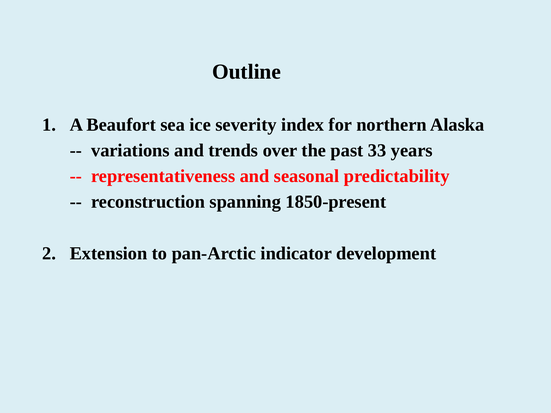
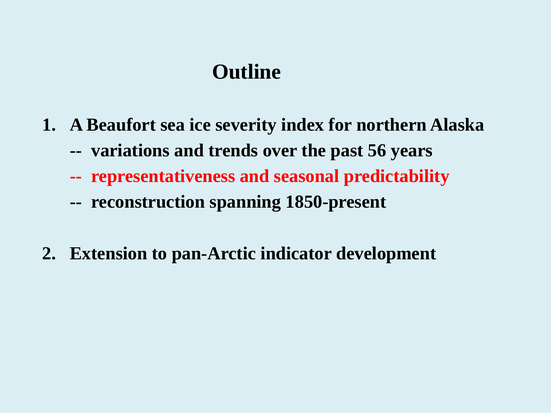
33: 33 -> 56 (377, 151)
